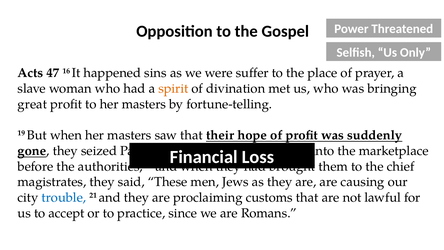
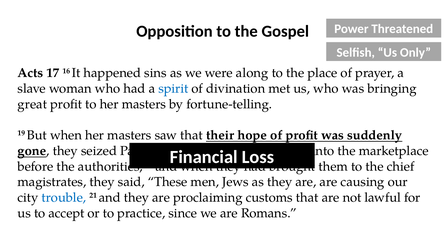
47: 47 -> 17 (53, 73)
suffer: suffer -> along (252, 73)
spirit colour: orange -> blue (173, 88)
